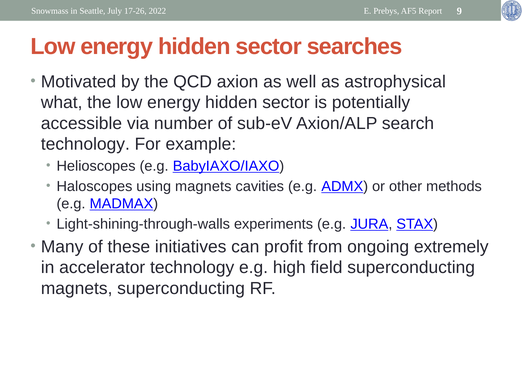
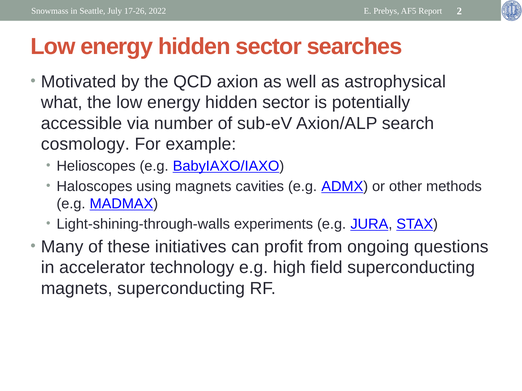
9: 9 -> 2 (459, 11)
technology: technology -> cosmology (85, 144)
extremely: extremely -> questions (451, 247)
